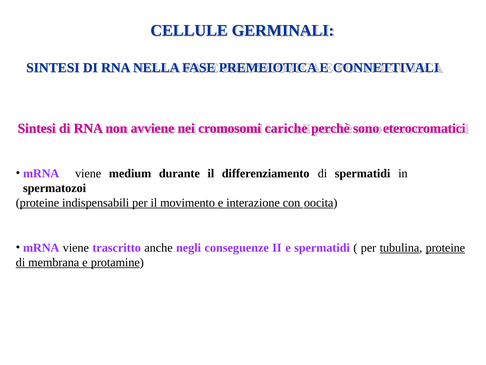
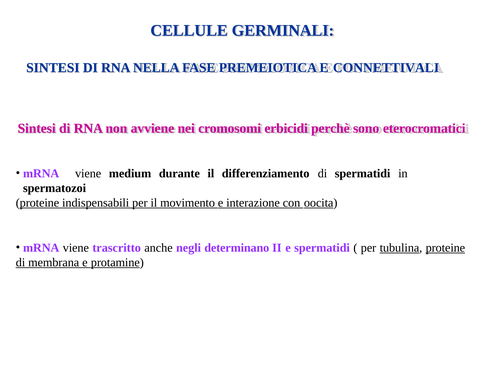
cariche: cariche -> erbicidi (286, 128)
conseguenze: conseguenze -> determinano (237, 247)
